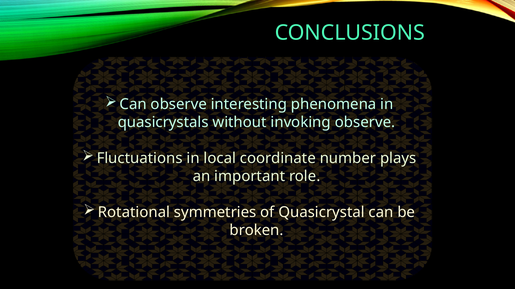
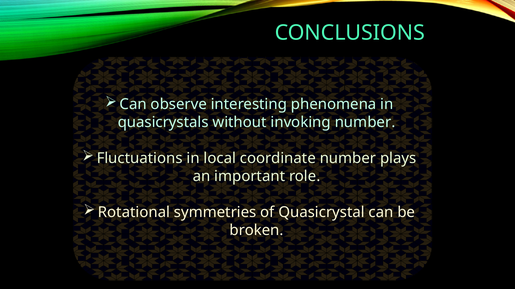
invoking observe: observe -> number (365, 123)
